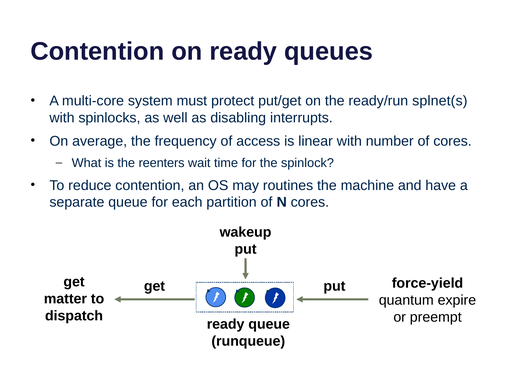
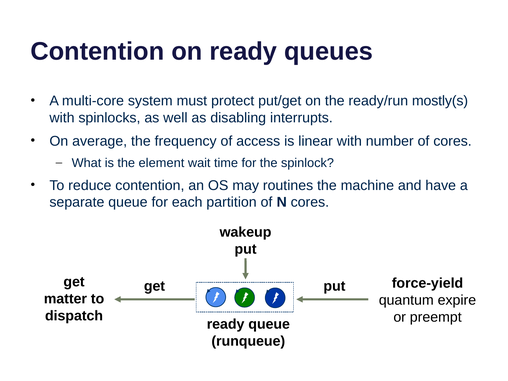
splnet(s: splnet(s -> mostly(s (440, 101)
reenters: reenters -> element (161, 163)
